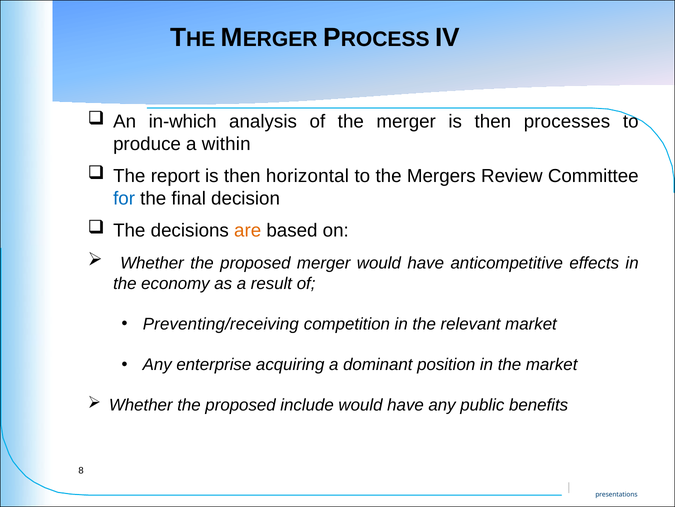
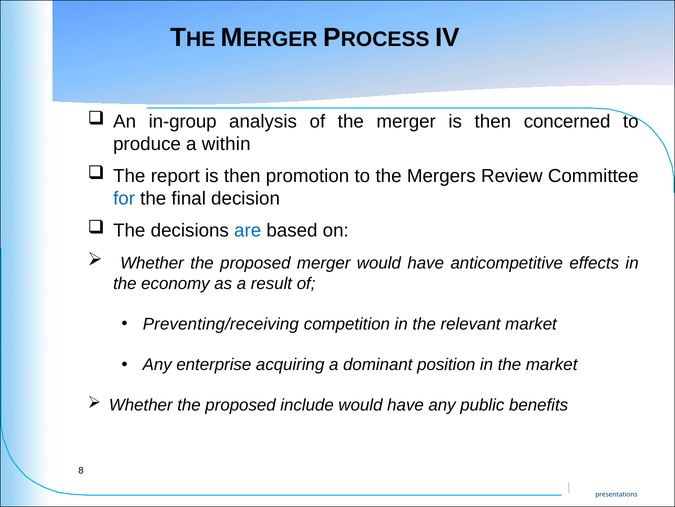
in-which: in-which -> in-group (183, 121)
processes: processes -> concerned (567, 121)
horizontal: horizontal -> promotion (308, 176)
are colour: orange -> blue (248, 230)
